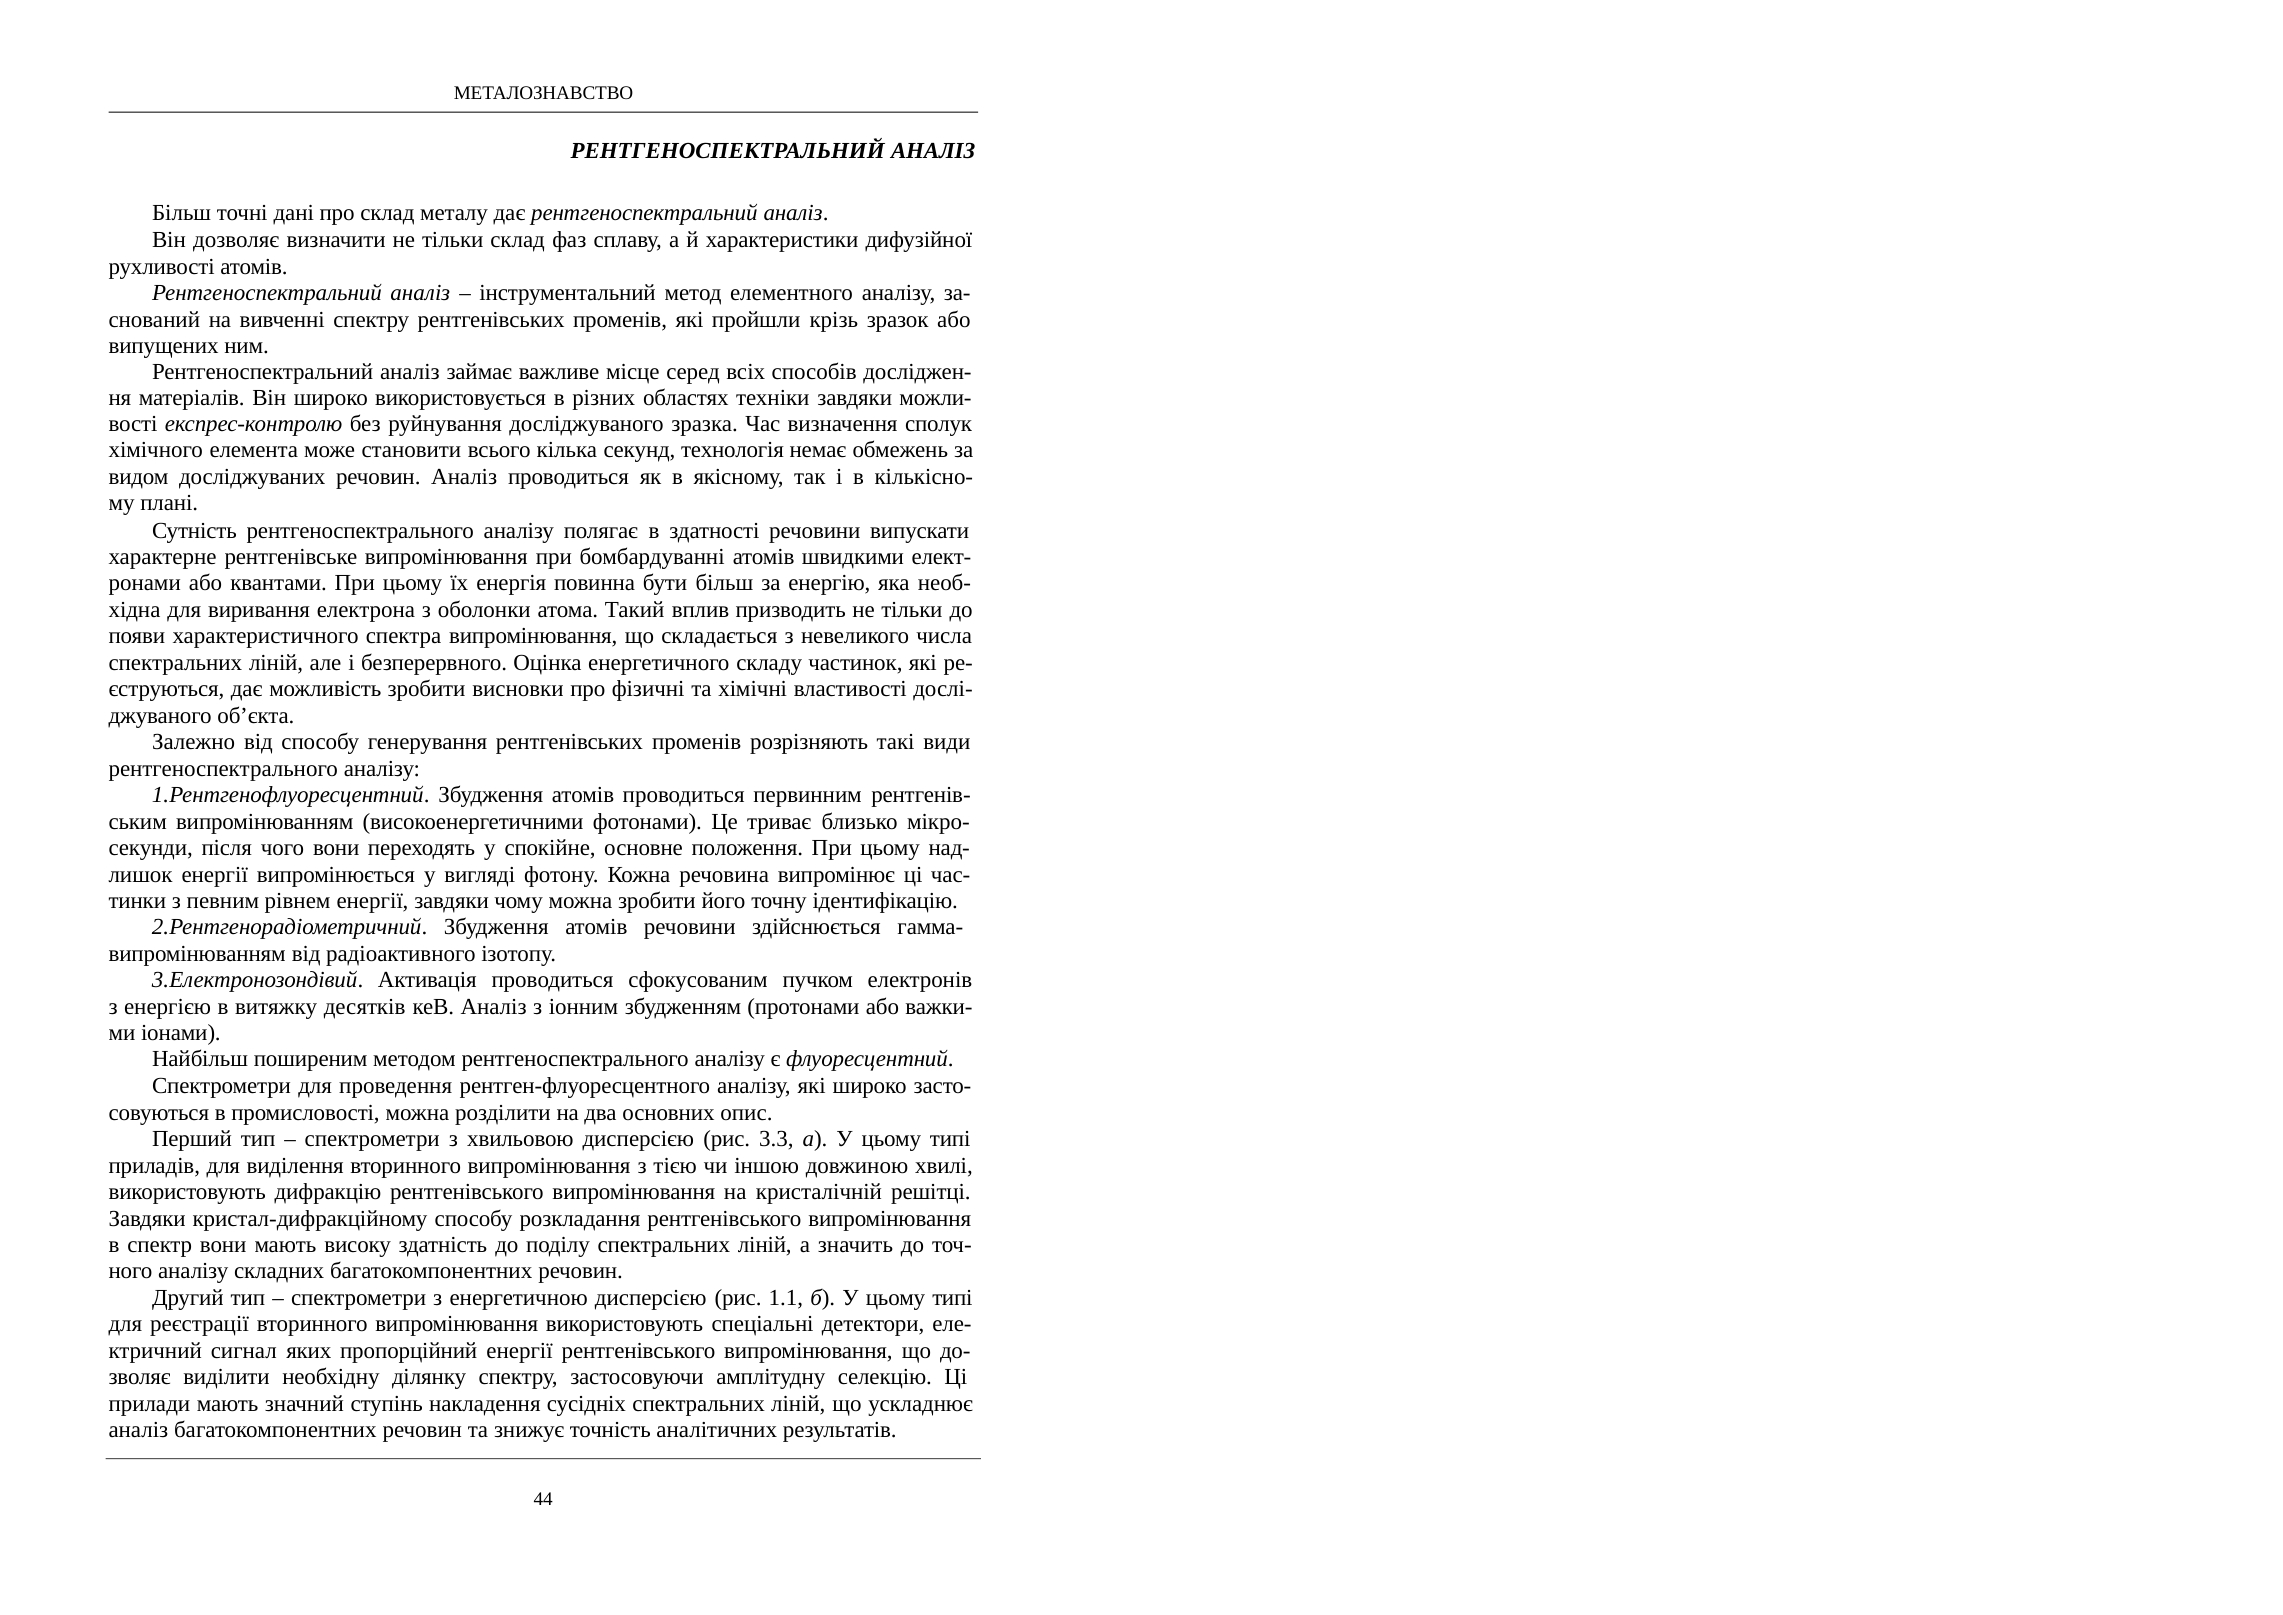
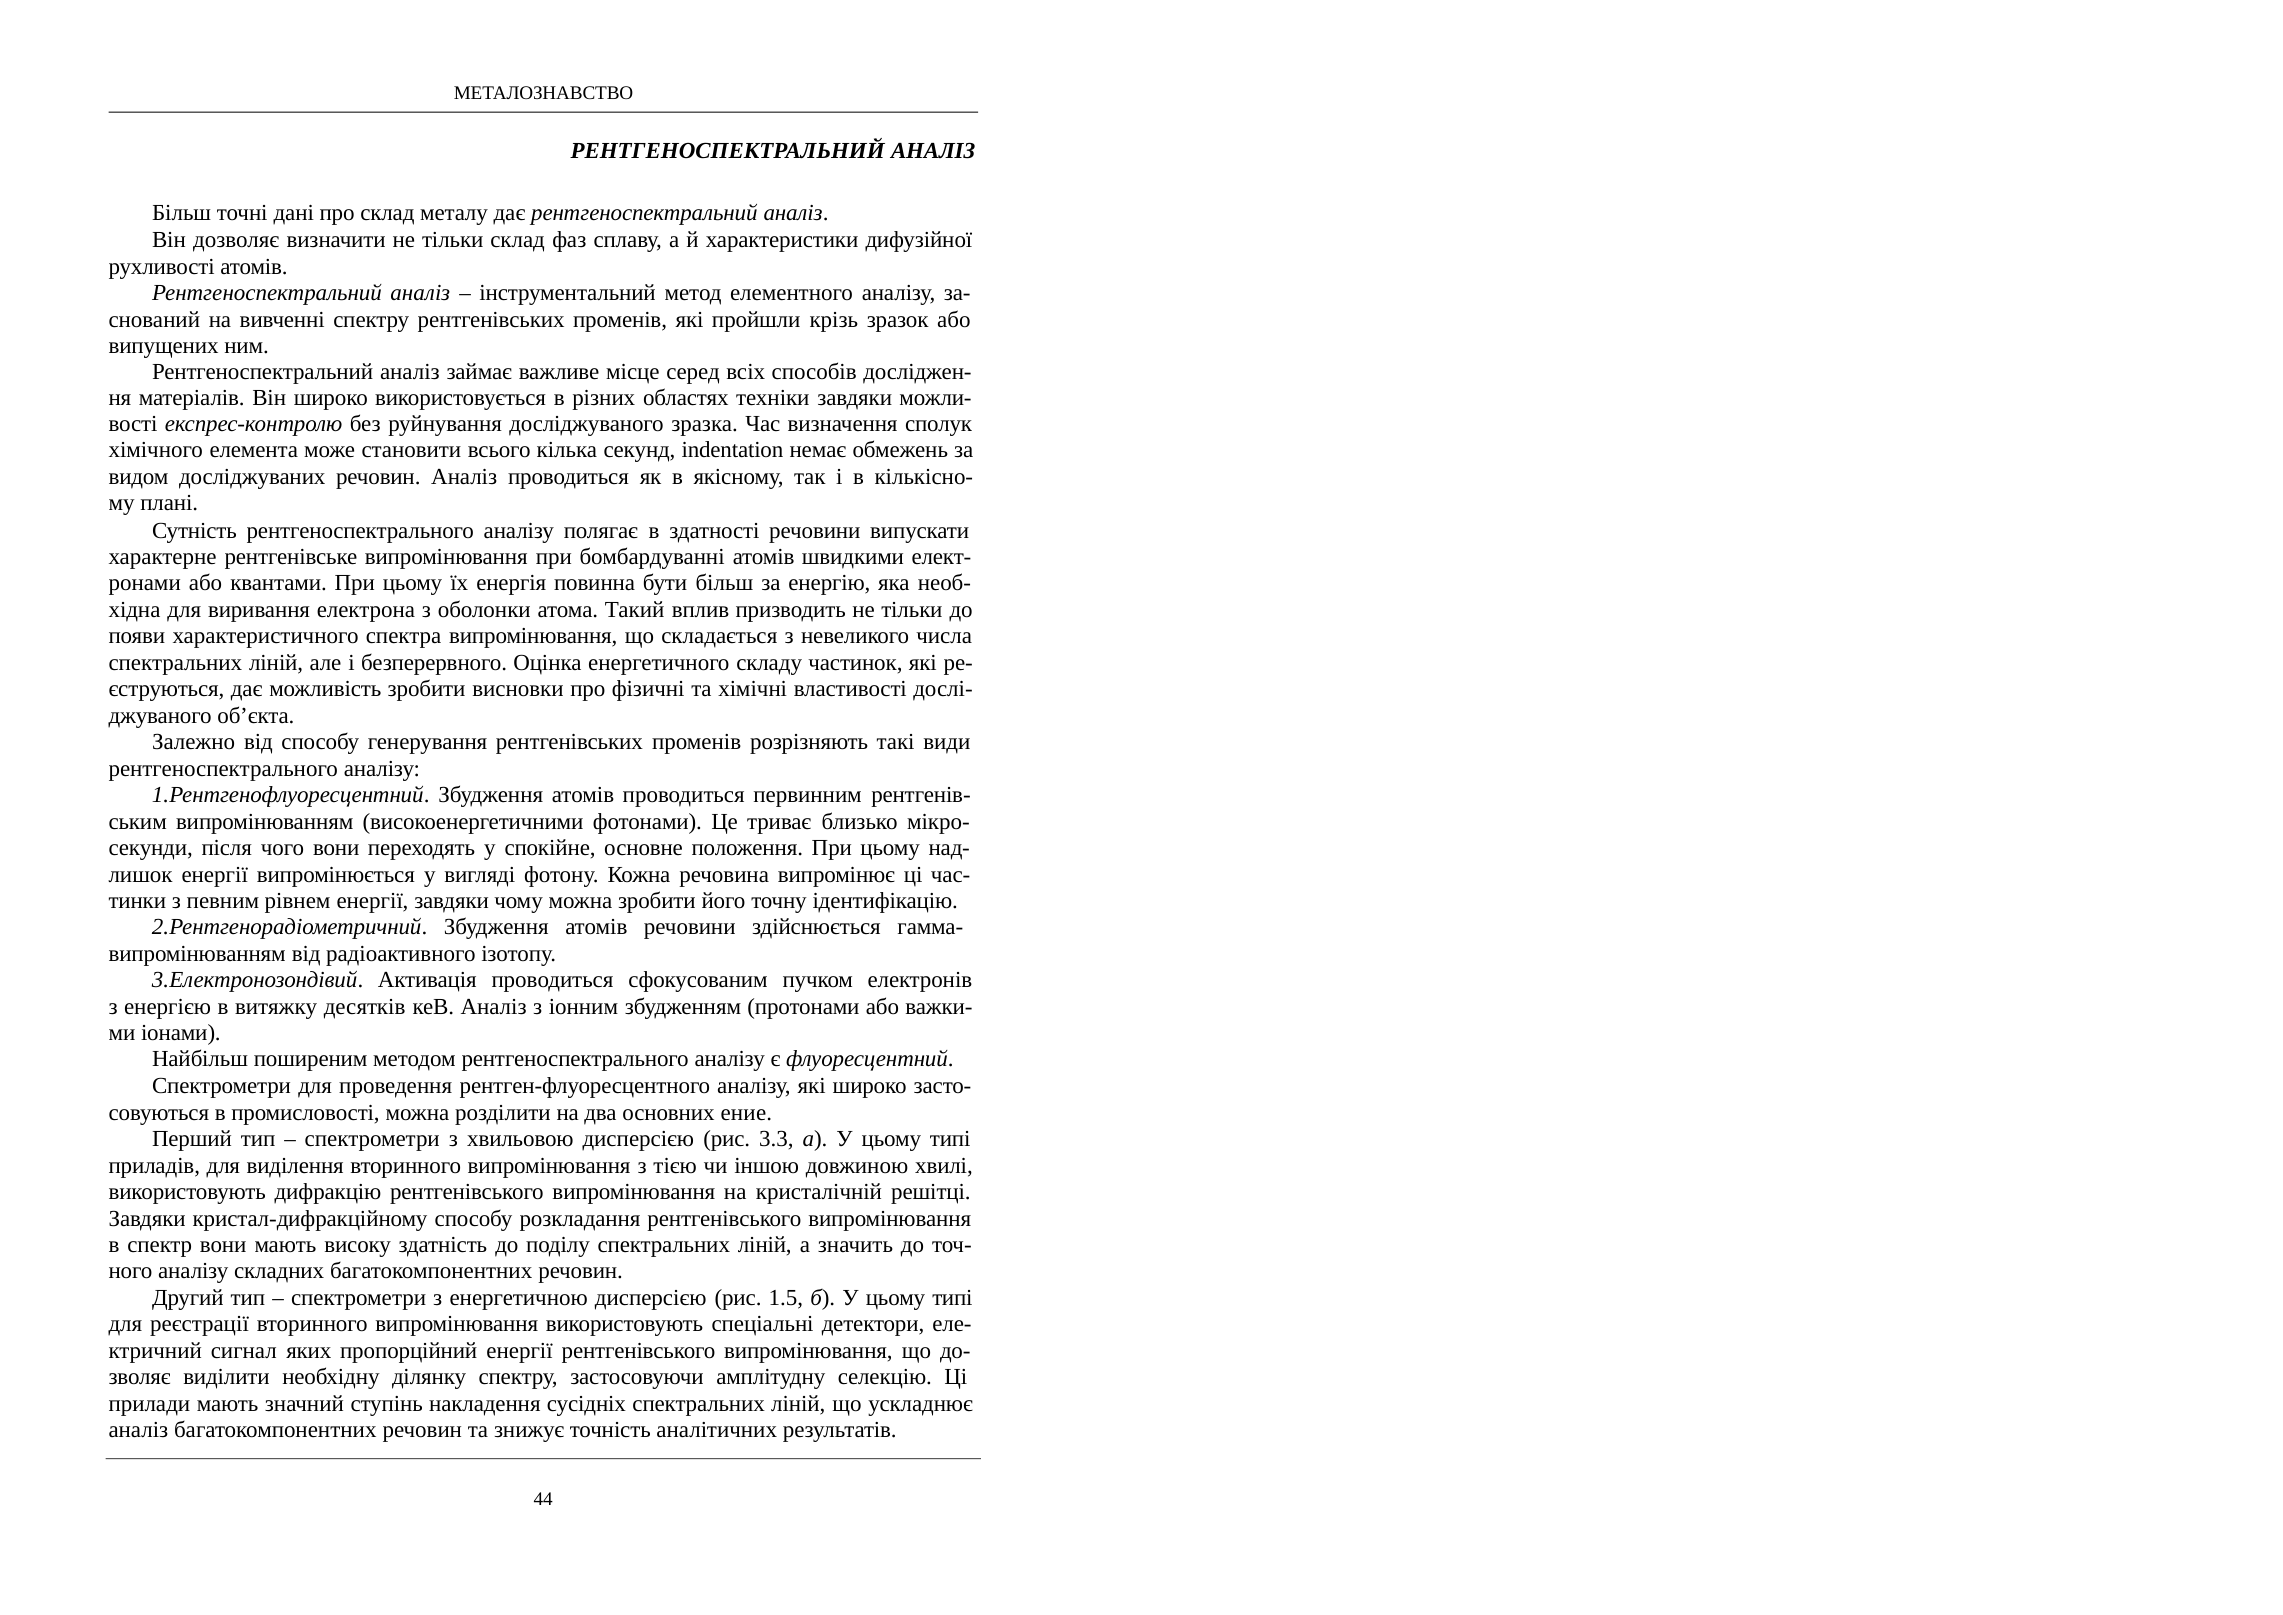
технологія: технологія -> indentation (732, 450)
опис: опис -> ение (746, 1113)
1.1: 1.1 -> 1.5 (786, 1298)
